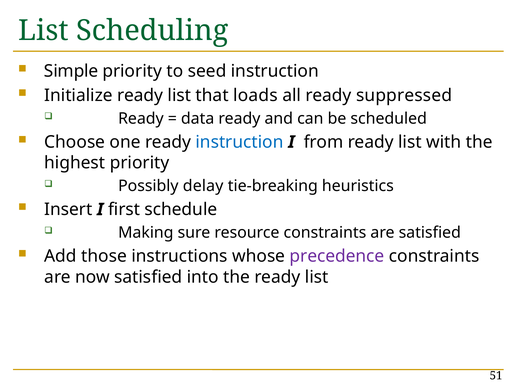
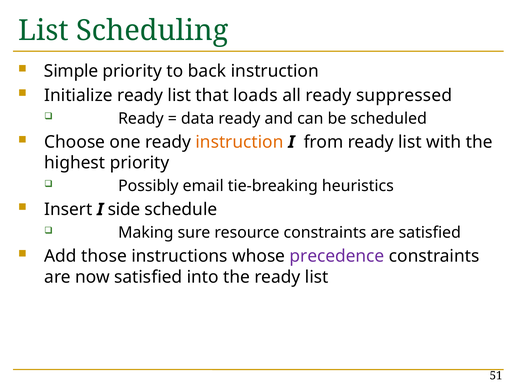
seed: seed -> back (207, 71)
instruction colour: blue -> orange (240, 142)
delay: delay -> email (203, 186)
first: first -> side (124, 209)
